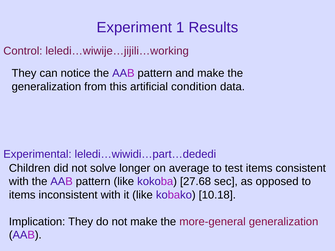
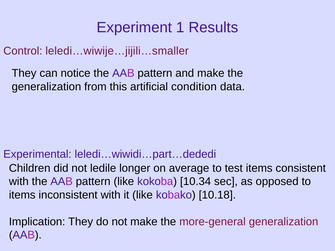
leledi…wiwije…jijili…working: leledi…wiwije…jijili…working -> leledi…wiwije…jijili…smaller (117, 51)
solve: solve -> ledile (103, 168)
27.68: 27.68 -> 10.34 (196, 182)
